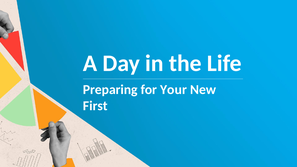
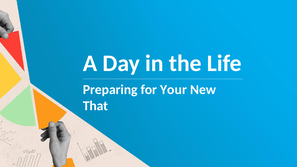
First: First -> That (95, 106)
